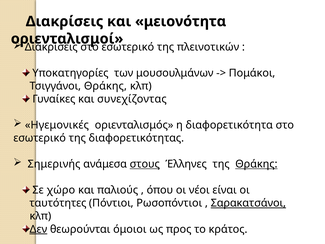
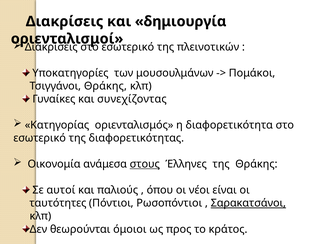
μειονότητα: μειονότητα -> δημιουργία (181, 21)
Ηγεμονικές: Ηγεμονικές -> Κατηγορίας (57, 125)
Σημερινής: Σημερινής -> Οικονομία (54, 164)
Θράκης underline: present -> none (256, 164)
χώρο: χώρο -> αυτοί (61, 190)
Δεν underline: present -> none (38, 229)
